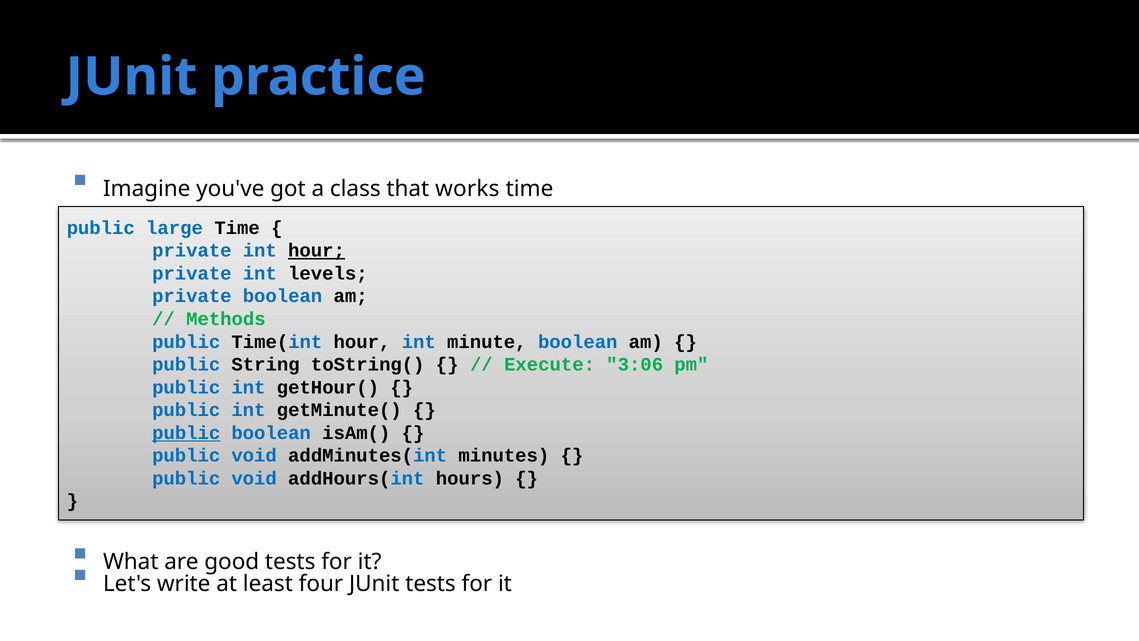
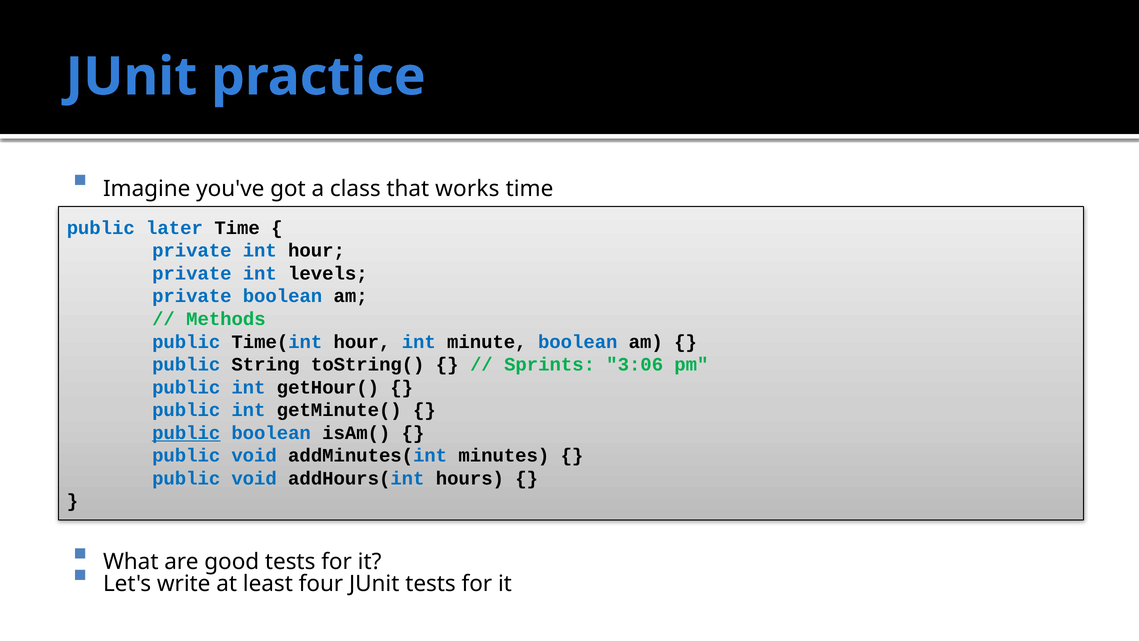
large: large -> later (175, 228)
hour underline: present -> none (317, 251)
Execute: Execute -> Sprints (550, 364)
